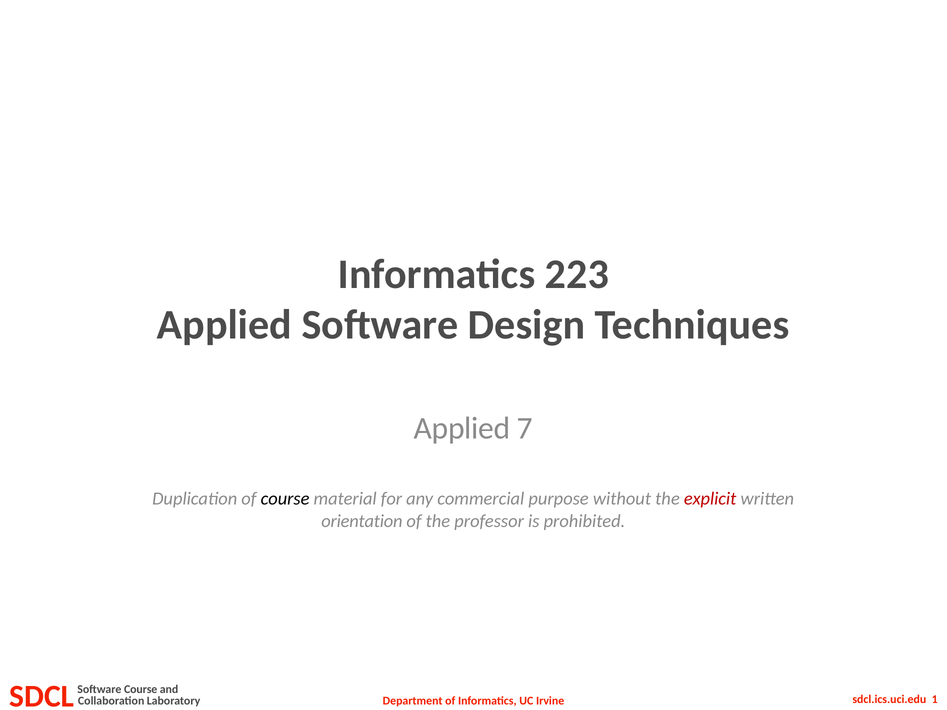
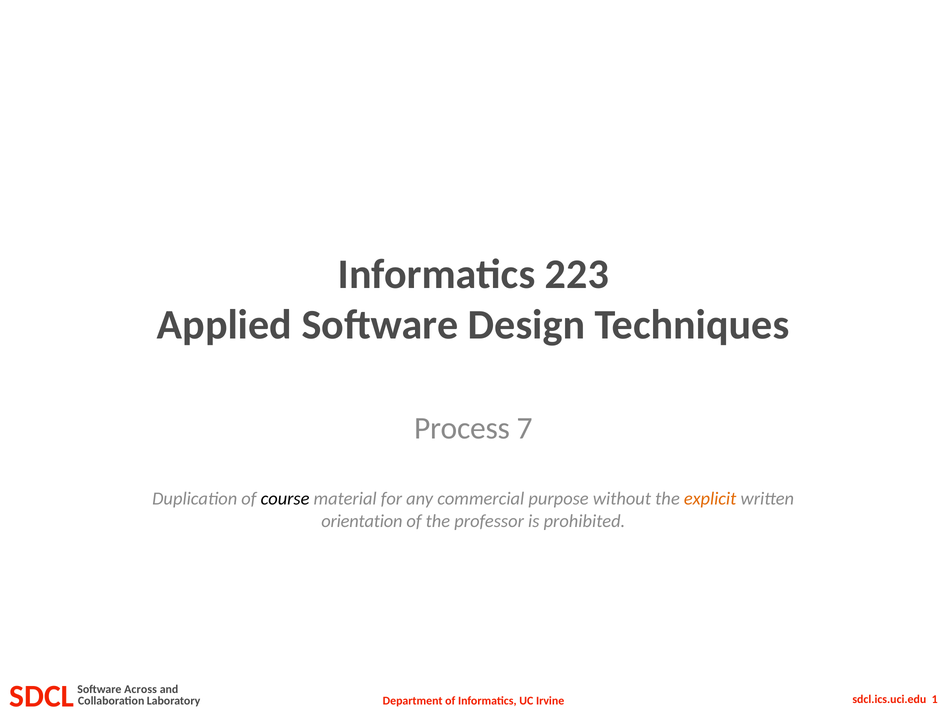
Applied: Applied -> Process (462, 428)
explicit colour: red -> orange (710, 499)
Software Course: Course -> Across (141, 690)
